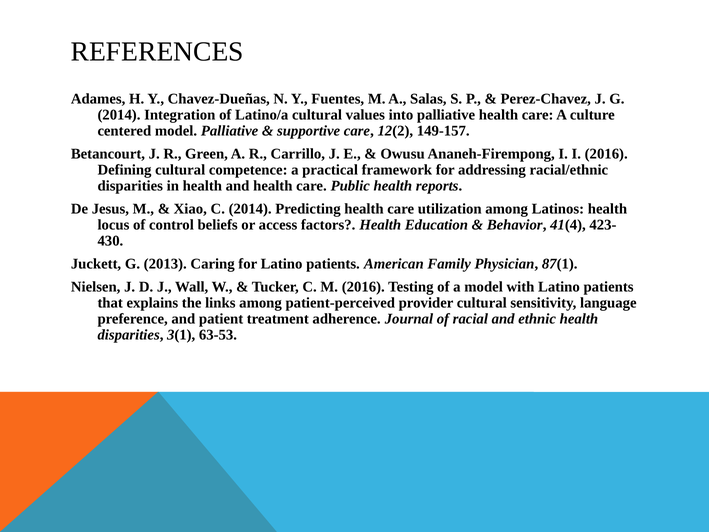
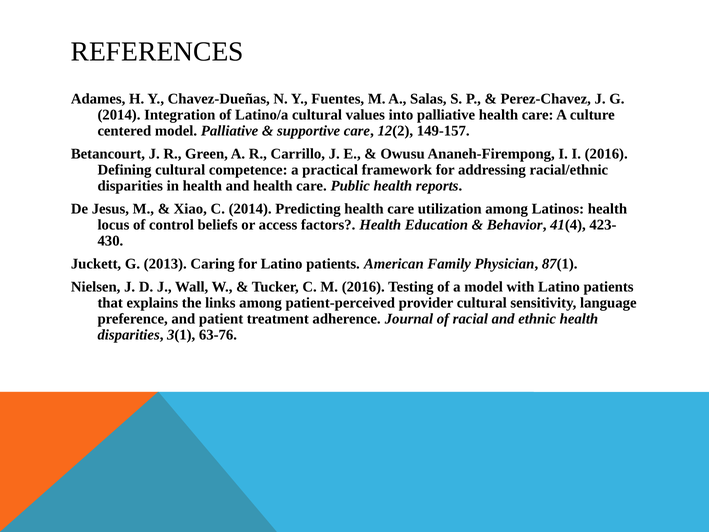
63-53: 63-53 -> 63-76 (218, 335)
